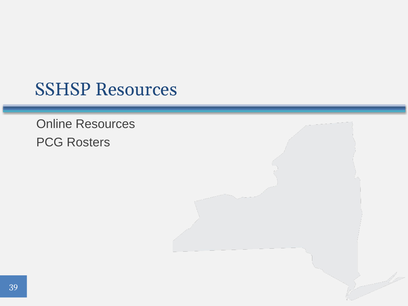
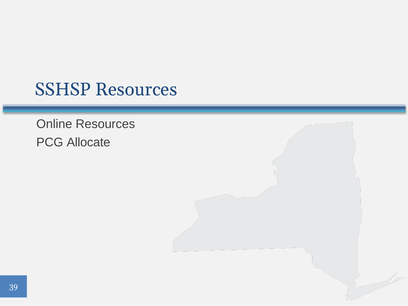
Rosters: Rosters -> Allocate (88, 142)
